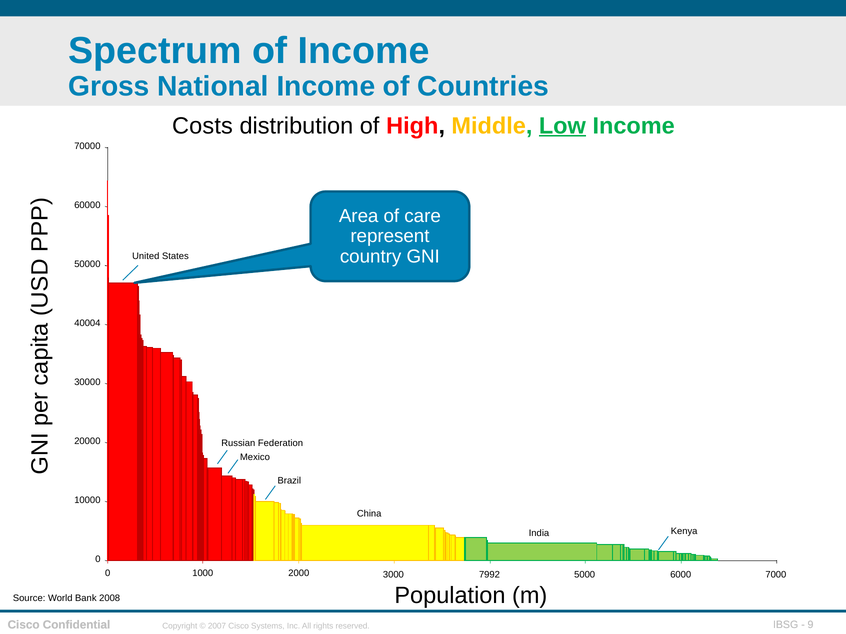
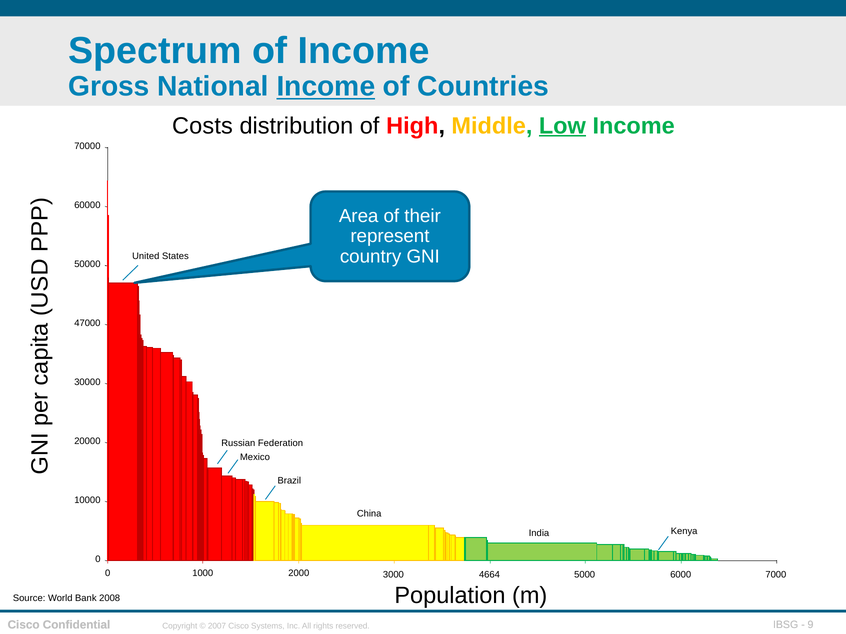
Income underline: none -> present (326, 87)
care: care -> their (423, 216)
40004: 40004 -> 47000 (87, 324)
7992: 7992 -> 4664 (489, 575)
